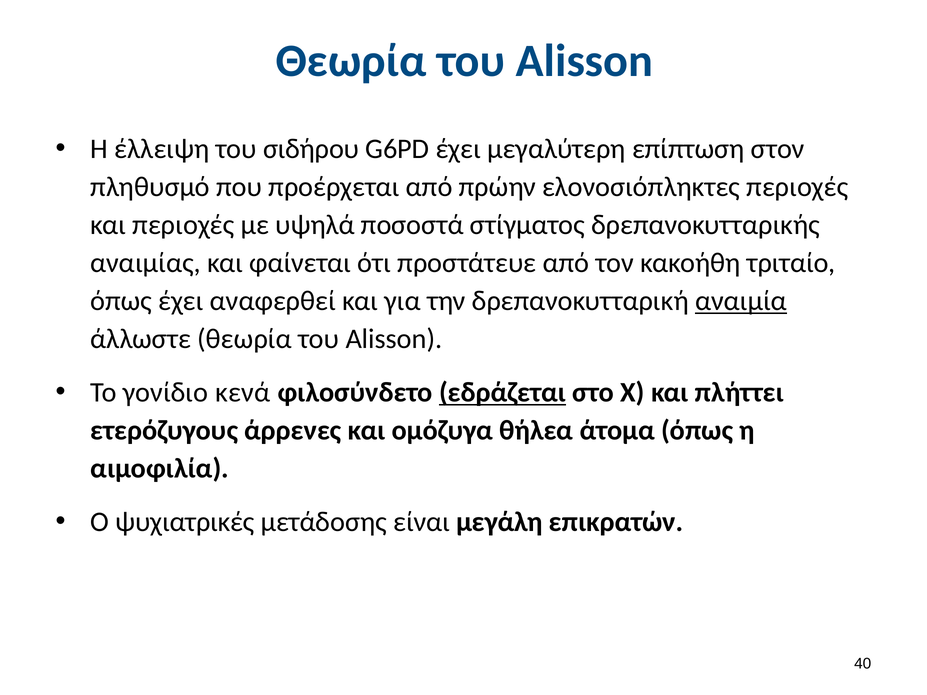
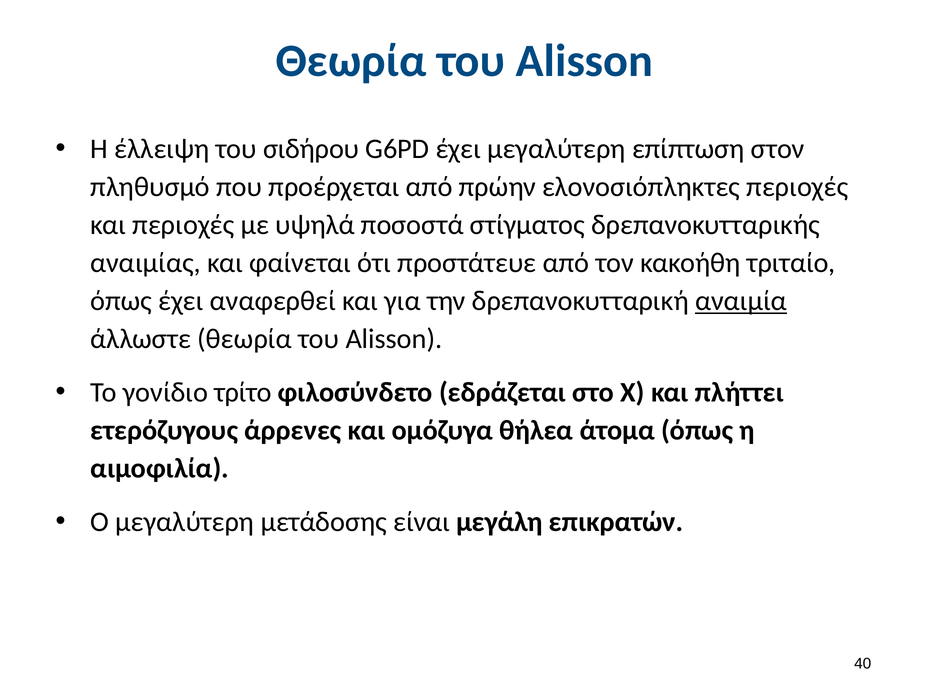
κενά: κενά -> τρίτο (243, 393)
εδράζεται underline: present -> none (503, 393)
Ο ψυχιατρικές: ψυχιατρικές -> μεγαλύτερη (185, 522)
